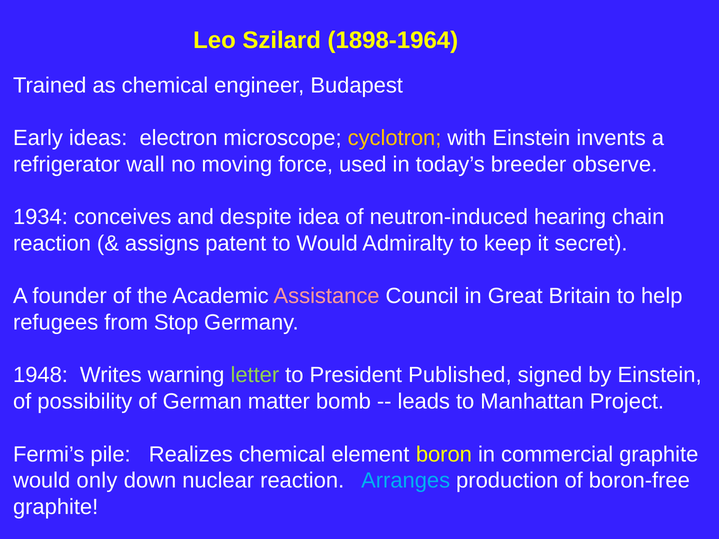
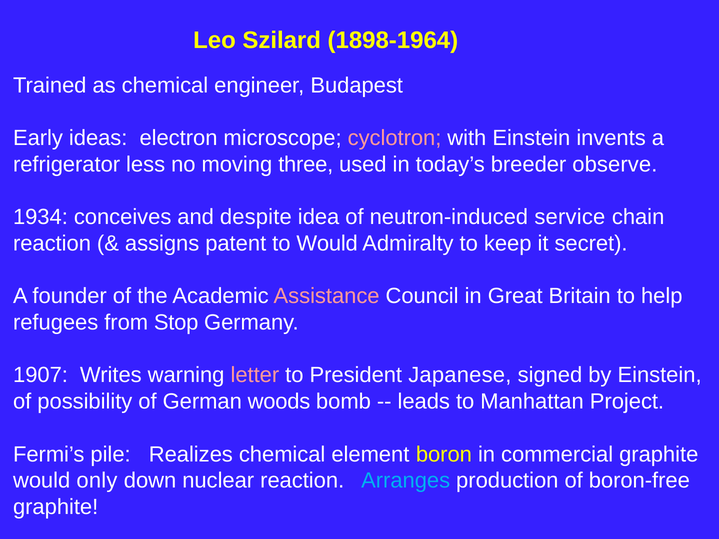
cyclotron colour: yellow -> pink (395, 138)
wall: wall -> less (146, 165)
force: force -> three (306, 165)
hearing: hearing -> service (570, 217)
1948: 1948 -> 1907 (40, 375)
letter colour: light green -> pink (255, 375)
Published: Published -> Japanese (460, 375)
matter: matter -> woods (279, 402)
